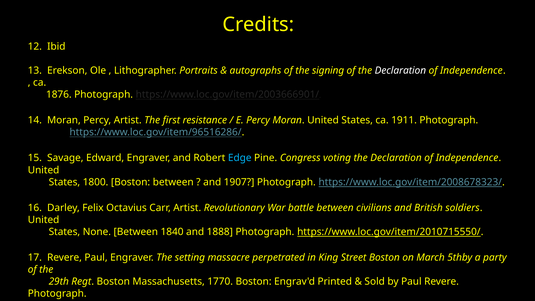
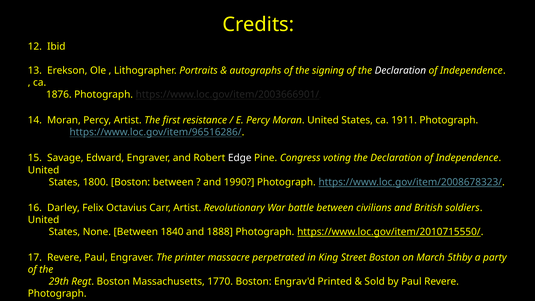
Edge colour: light blue -> white (240, 158)
and 1907: 1907 -> 1990 (239, 182)
setting: setting -> printer (190, 257)
